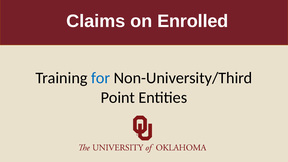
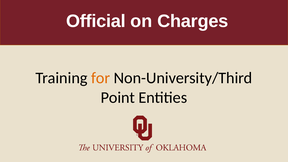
Claims: Claims -> Official (96, 21)
Enrolled: Enrolled -> Charges (193, 21)
for colour: blue -> orange (101, 78)
